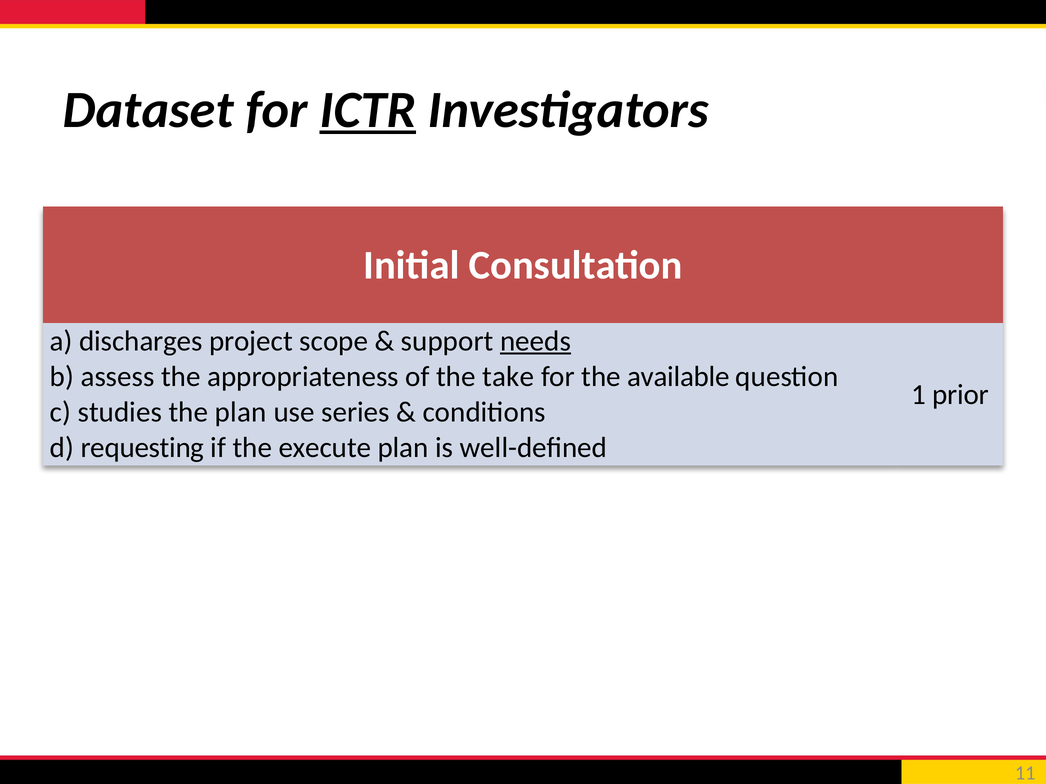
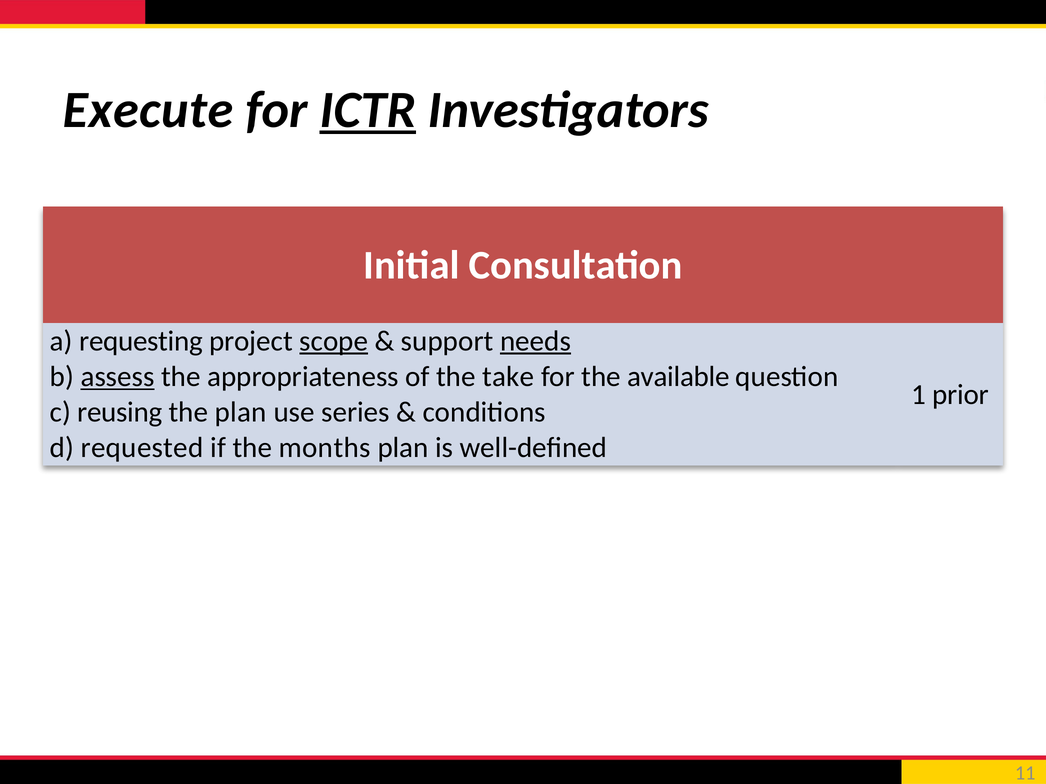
Dataset: Dataset -> Execute (148, 110)
discharges: discharges -> requesting (141, 341)
scope underline: none -> present (334, 341)
assess underline: none -> present (118, 377)
studies: studies -> reusing (120, 412)
requesting: requesting -> requested (142, 448)
execute: execute -> months (325, 448)
